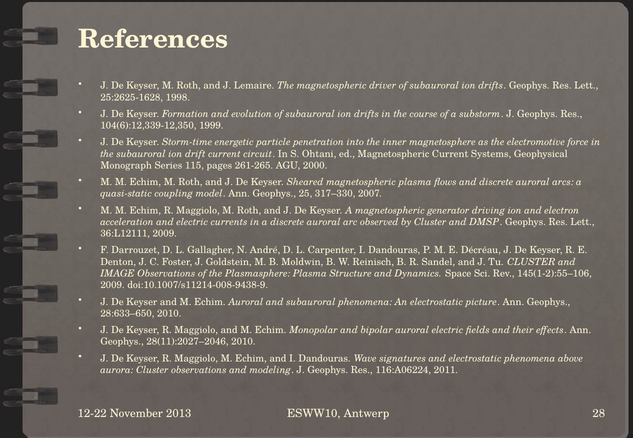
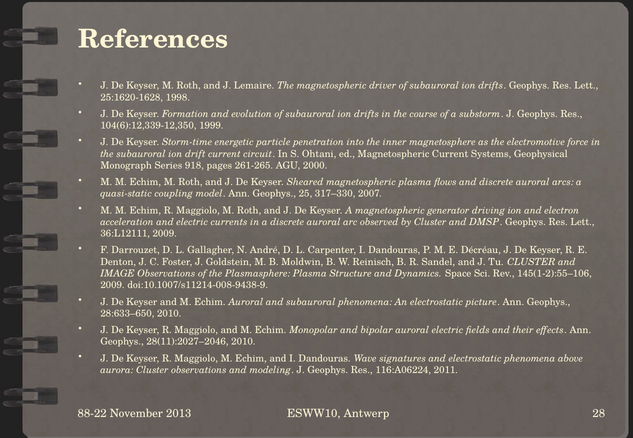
25:2625-1628: 25:2625-1628 -> 25:1620-1628 (132, 97)
115: 115 -> 918 (194, 166)
12-22: 12-22 -> 88-22 (92, 414)
